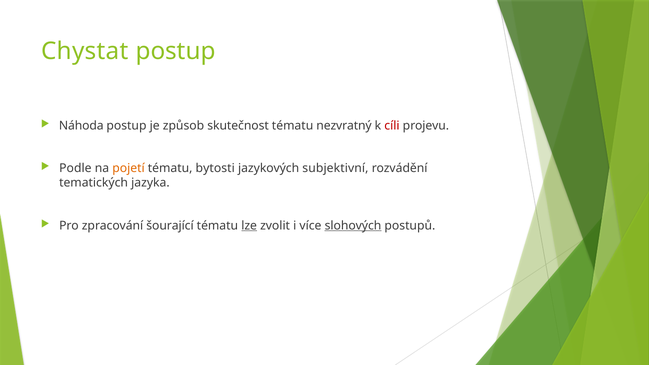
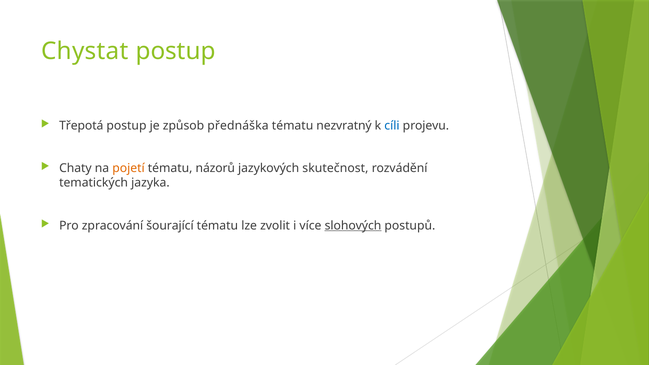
Náhoda: Náhoda -> Třepotá (81, 126)
skutečnost: skutečnost -> přednáška (238, 126)
cíli colour: red -> blue (392, 126)
Podle: Podle -> Chaty (75, 168)
bytosti: bytosti -> názorů (215, 168)
subjektivní: subjektivní -> skutečnost (335, 168)
lze underline: present -> none (249, 226)
